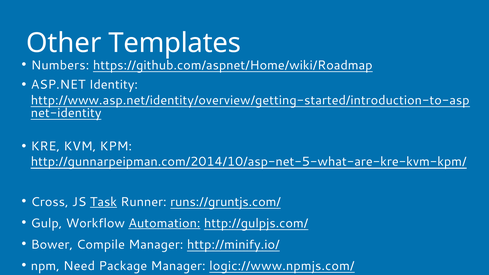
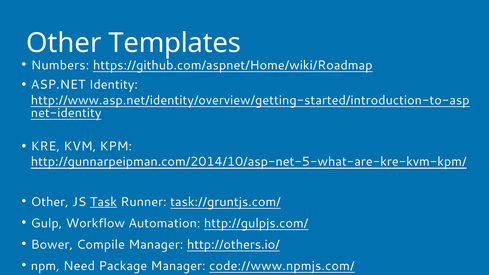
Cross: Cross -> Other (50, 202)
runs://gruntjs.com/: runs://gruntjs.com/ -> task://gruntjs.com/ (225, 202)
Automation underline: present -> none (164, 223)
http://minify.io/: http://minify.io/ -> http://others.io/ (233, 245)
logic://www.npmjs.com/: logic://www.npmjs.com/ -> code://www.npmjs.com/ (282, 266)
